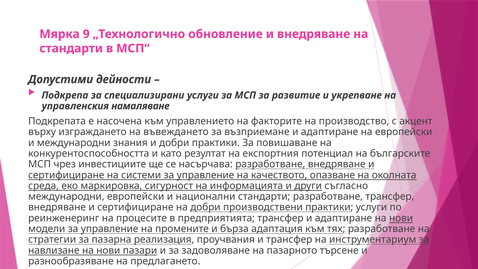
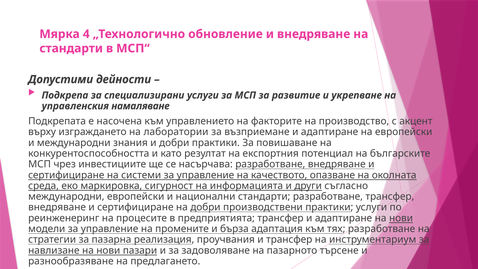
9: 9 -> 4 (86, 34)
въвеждането: въвеждането -> лаборатории (176, 132)
